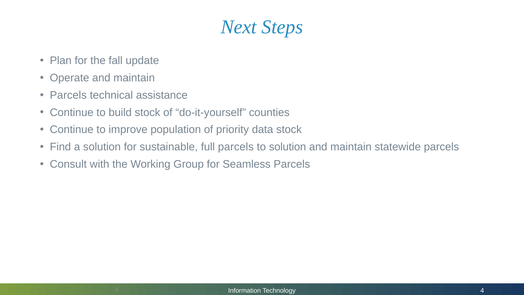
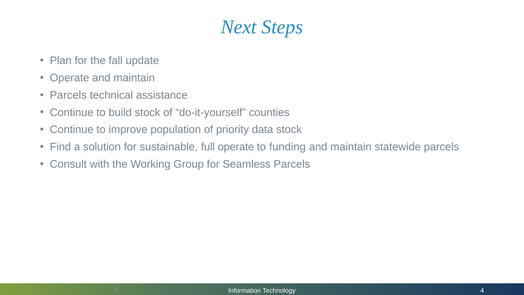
full parcels: parcels -> operate (236, 147)
to solution: solution -> funding (287, 147)
